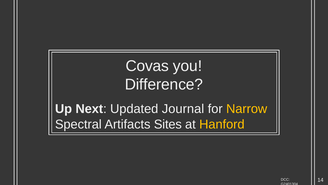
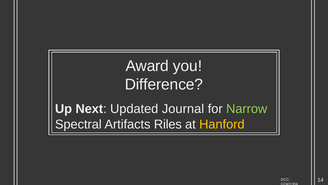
Covas: Covas -> Award (147, 66)
Narrow colour: yellow -> light green (247, 109)
Sites: Sites -> Riles (168, 124)
